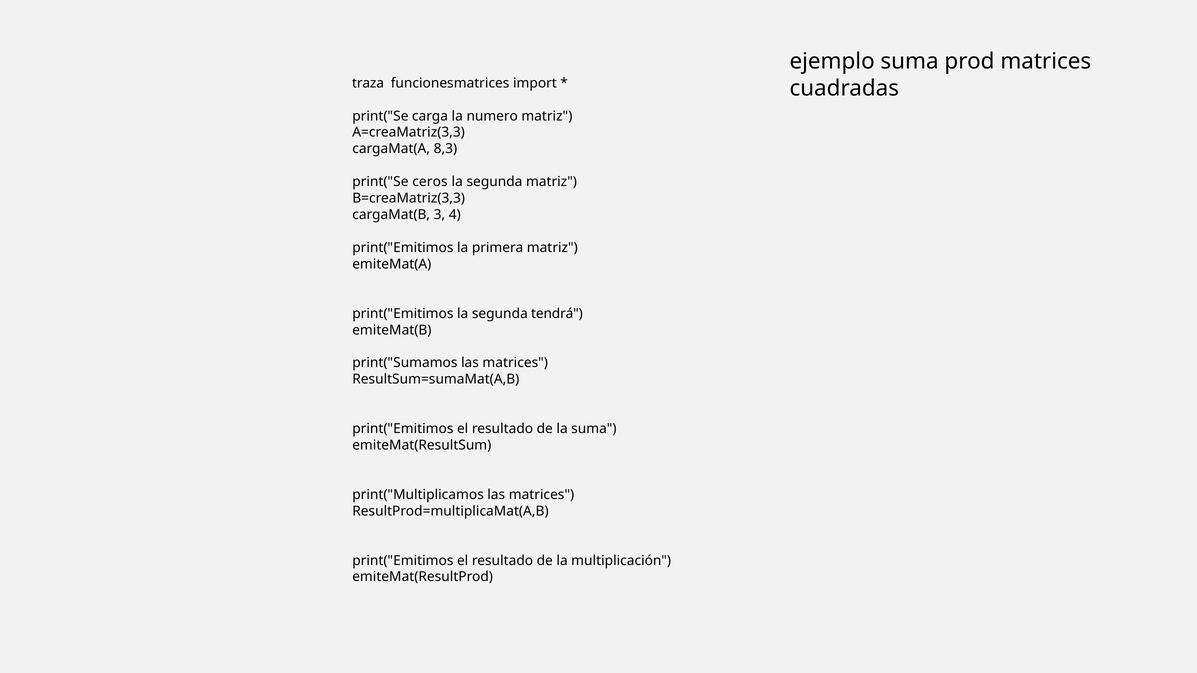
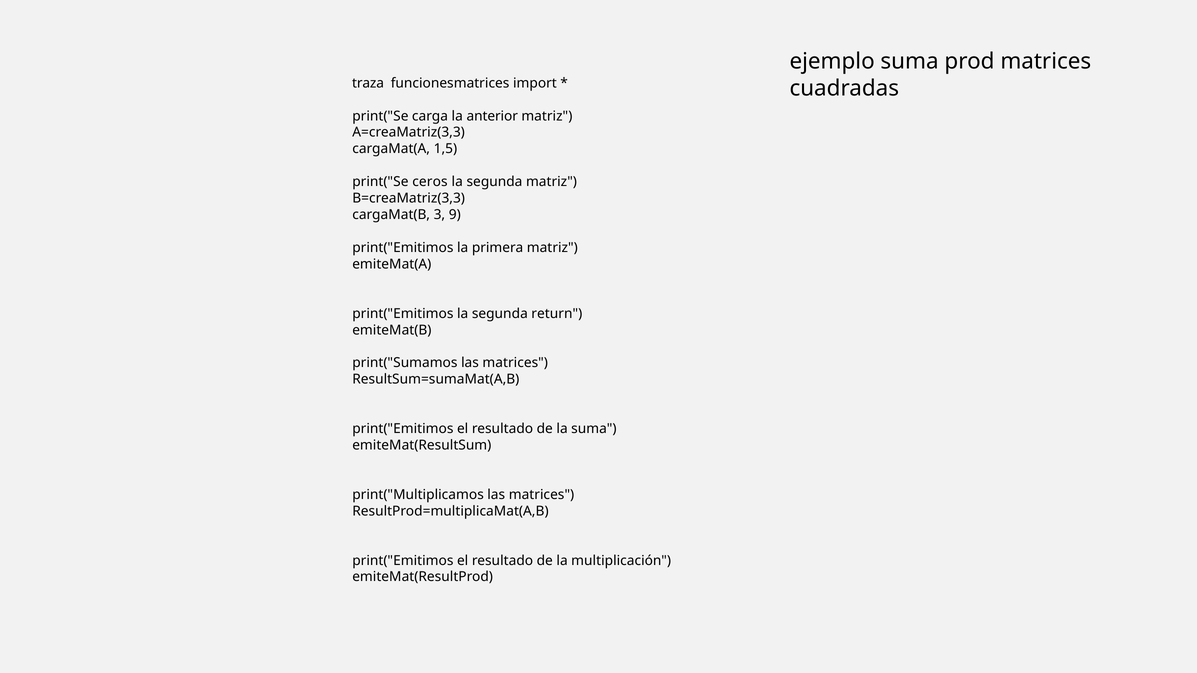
numero: numero -> anterior (492, 116)
8,3: 8,3 -> 1,5 (445, 149)
4: 4 -> 9 (455, 215)
tendrá: tendrá -> return (557, 314)
